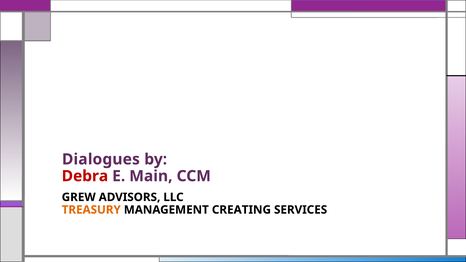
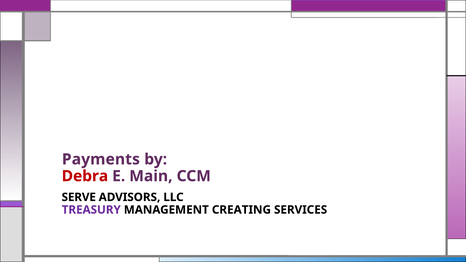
Dialogues: Dialogues -> Payments (101, 159)
GREW: GREW -> SERVE (79, 197)
TREASURY colour: orange -> purple (91, 210)
